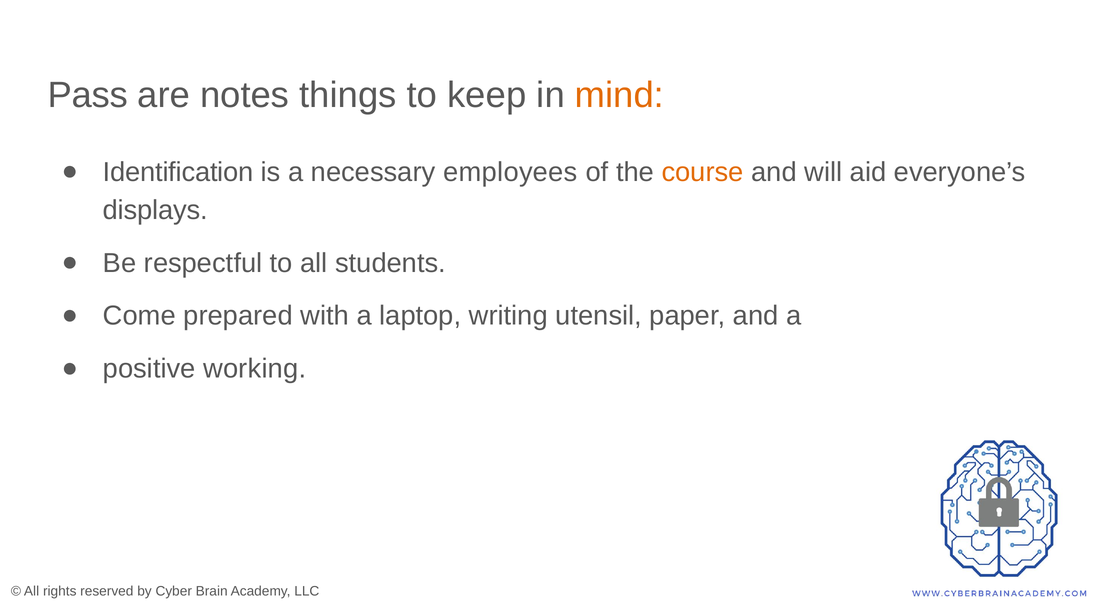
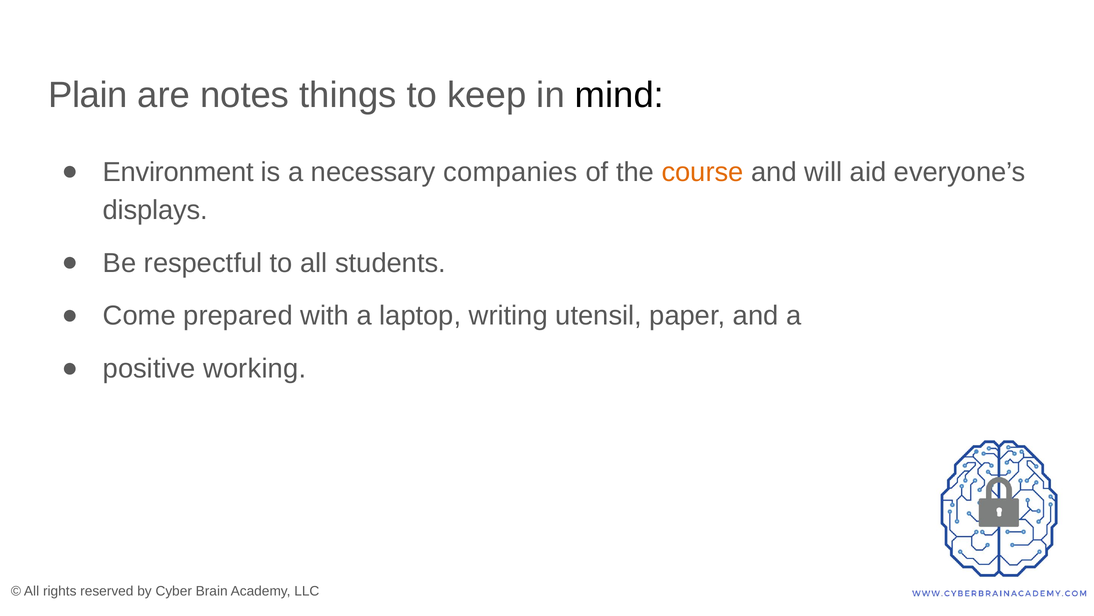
Pass: Pass -> Plain (88, 95)
mind colour: orange -> black (619, 95)
Identification: Identification -> Environment (178, 172)
employees: employees -> companies (510, 172)
